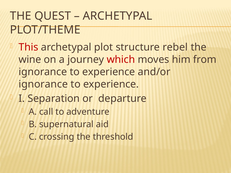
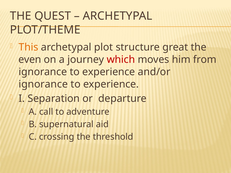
This colour: red -> orange (28, 47)
rebel: rebel -> great (175, 47)
wine: wine -> even (30, 60)
